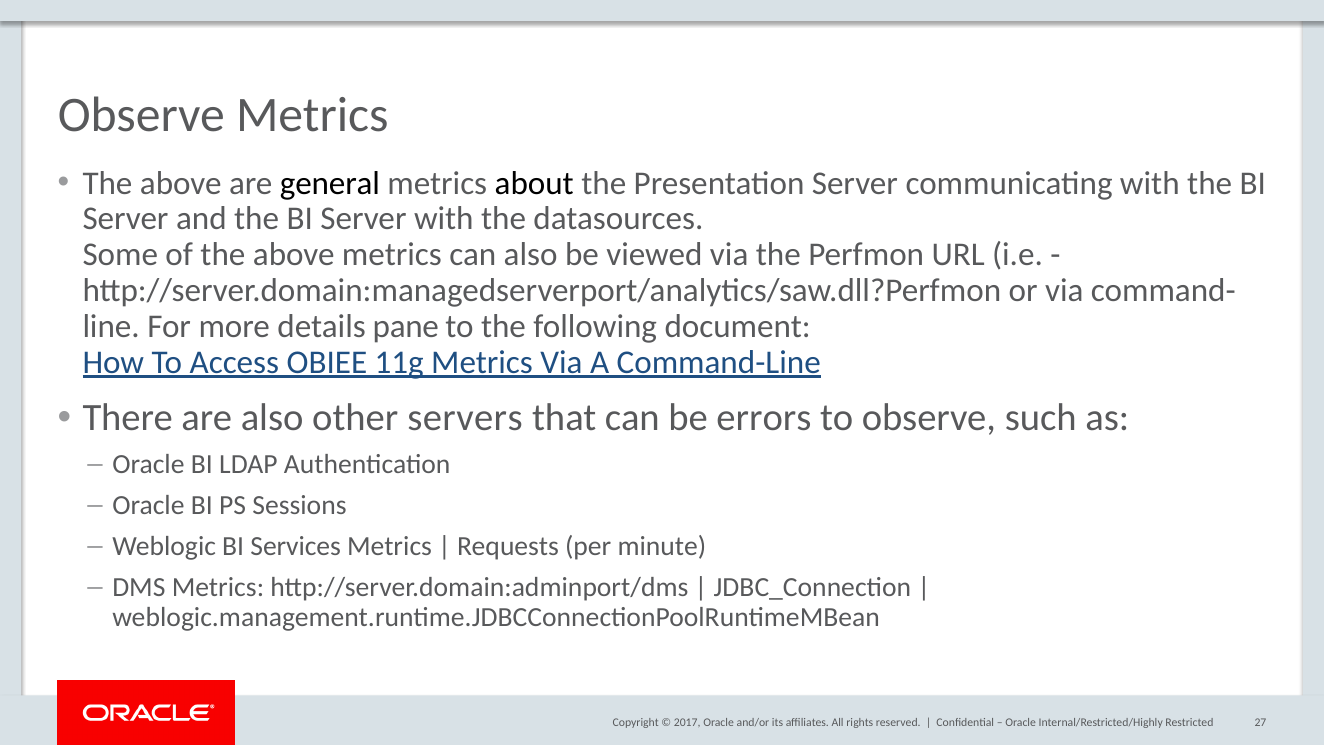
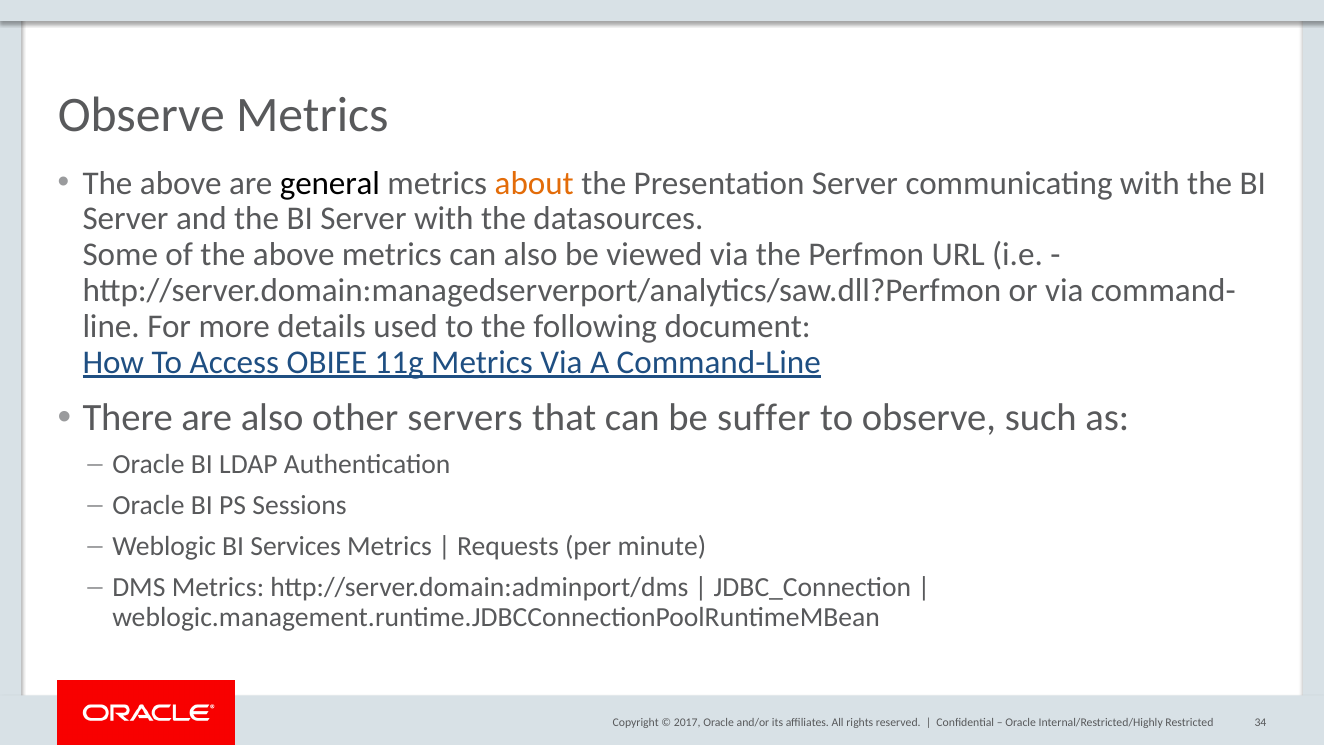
about colour: black -> orange (534, 183)
pane: pane -> used (406, 326)
errors: errors -> suffer (764, 418)
27: 27 -> 34 (1260, 723)
